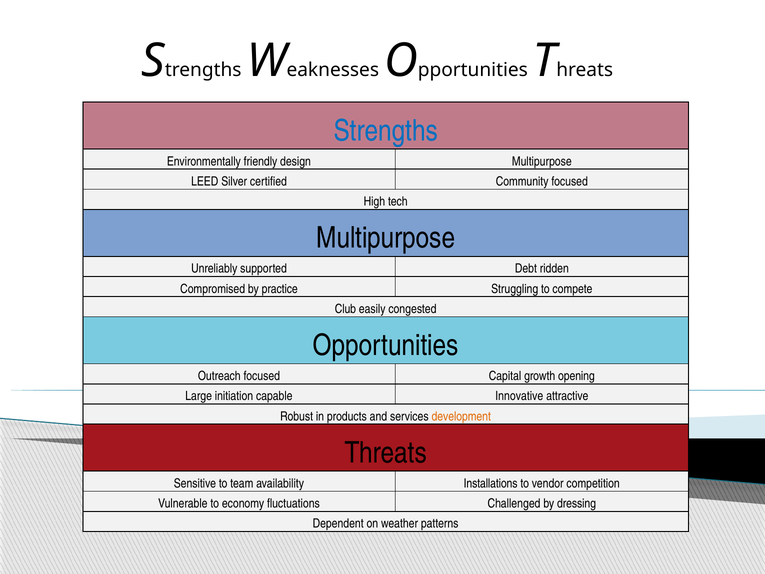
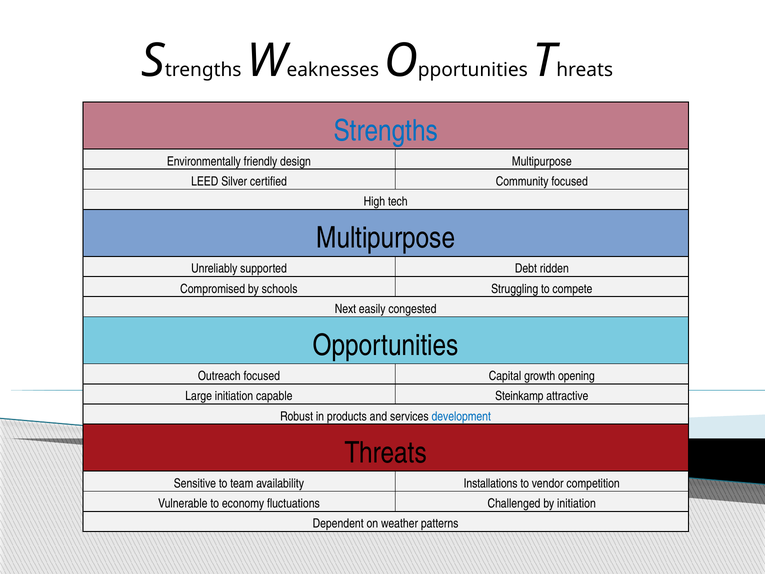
practice: practice -> schools (280, 289)
Club: Club -> Next (345, 309)
Innovative: Innovative -> Steinkamp (519, 396)
development colour: orange -> blue (461, 416)
by dressing: dressing -> initiation (576, 503)
